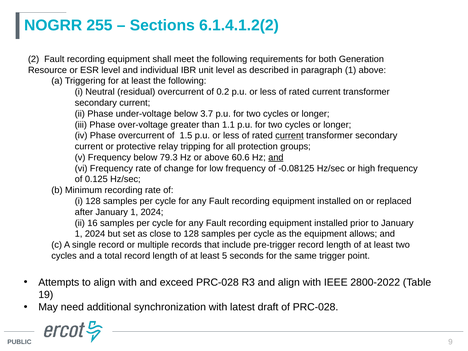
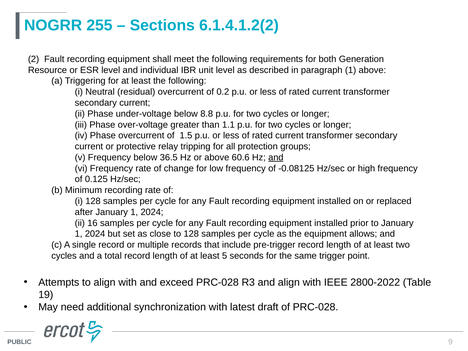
3.7: 3.7 -> 8.8 (207, 114)
current underline: present -> none (289, 136)
79.3: 79.3 -> 36.5 (169, 157)
